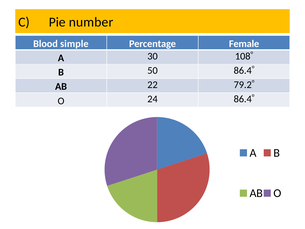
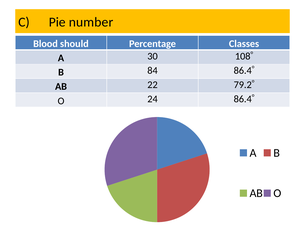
simple: simple -> should (74, 44)
Female: Female -> Classes (244, 44)
50: 50 -> 84 (153, 70)
